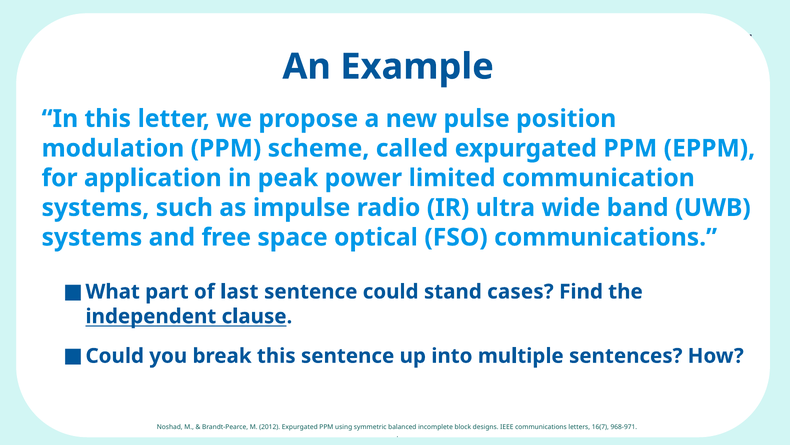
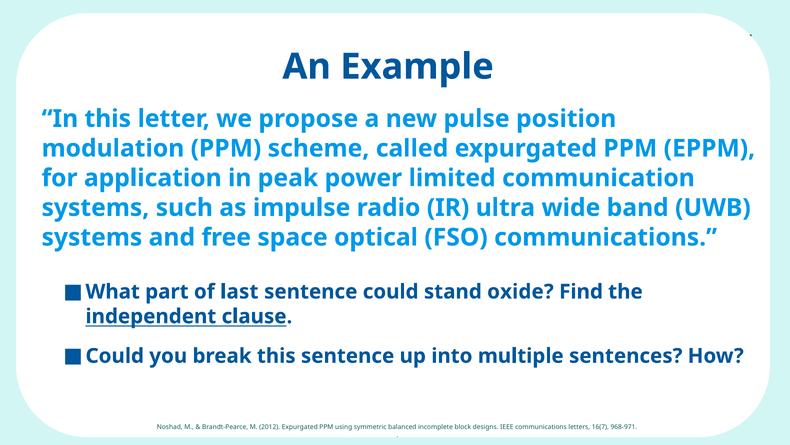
cases: cases -> oxide (520, 291)
